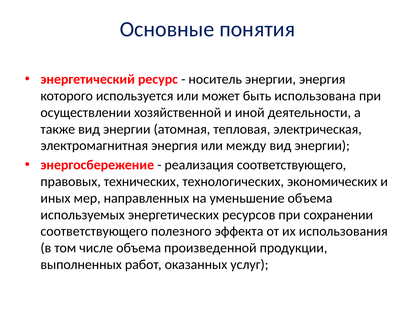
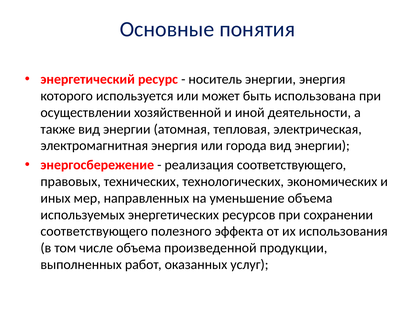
между: между -> города (246, 146)
